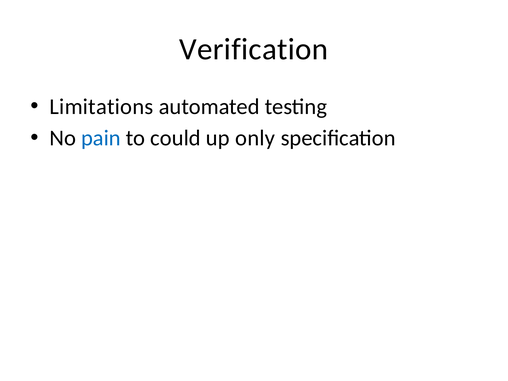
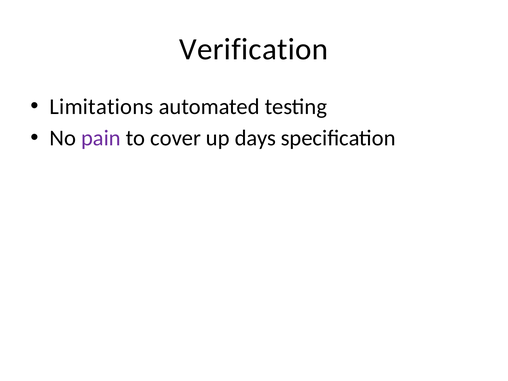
pain colour: blue -> purple (101, 138)
could: could -> cover (176, 138)
only: only -> days (255, 138)
